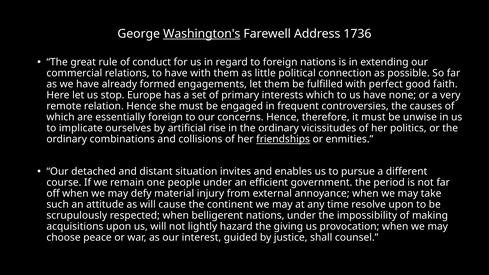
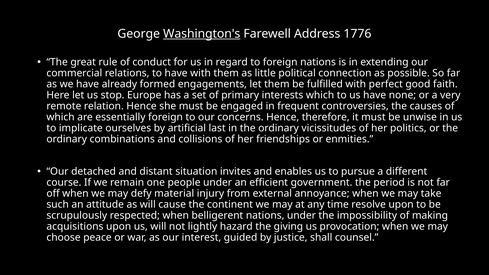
1736: 1736 -> 1776 (357, 34)
rise: rise -> last (217, 128)
friendships underline: present -> none (283, 139)
